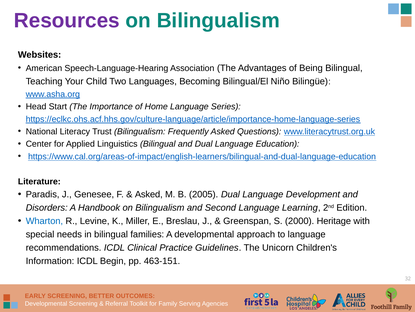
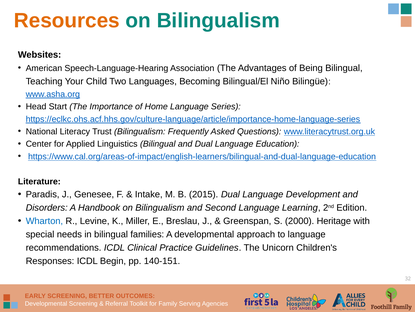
Resources colour: purple -> orange (67, 21)
Asked: Asked -> Intake (149, 194)
2005: 2005 -> 2015 (204, 194)
Information: Information -> Responses (50, 260)
463-151: 463-151 -> 140-151 (162, 260)
